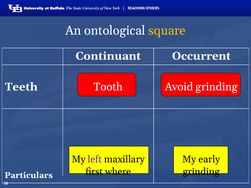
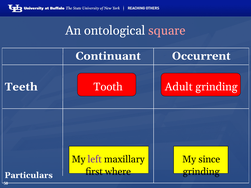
square colour: yellow -> pink (167, 31)
Avoid: Avoid -> Adult (179, 87)
early: early -> since (209, 159)
